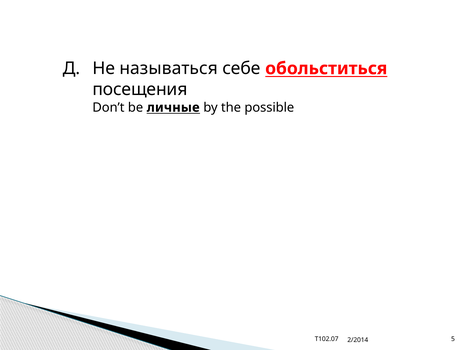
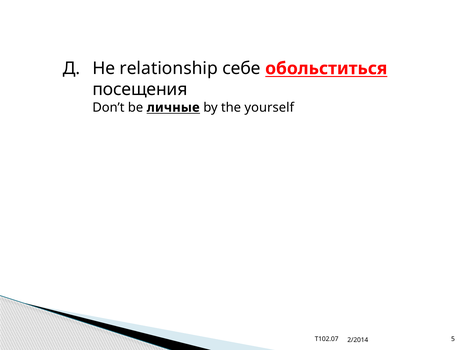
называться: называться -> relationship (169, 68)
possible: possible -> yourself (269, 107)
